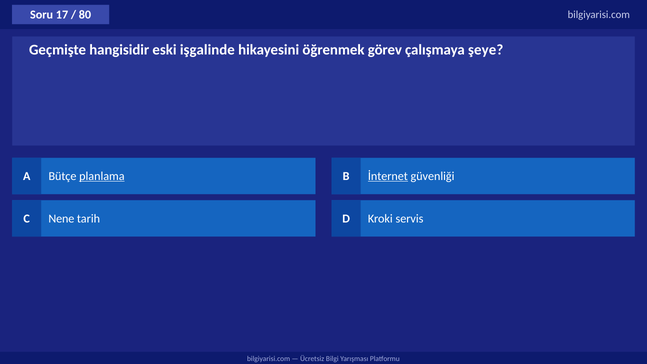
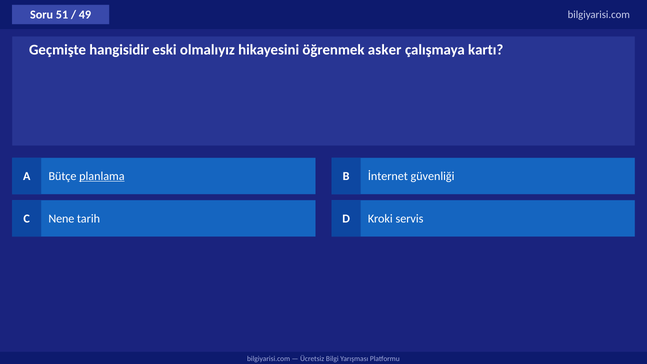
17: 17 -> 51 (62, 15)
80: 80 -> 49 (85, 15)
işgalinde: işgalinde -> olmalıyız (207, 50)
görev: görev -> asker (385, 50)
şeye: şeye -> kartı (486, 50)
İnternet underline: present -> none (388, 176)
